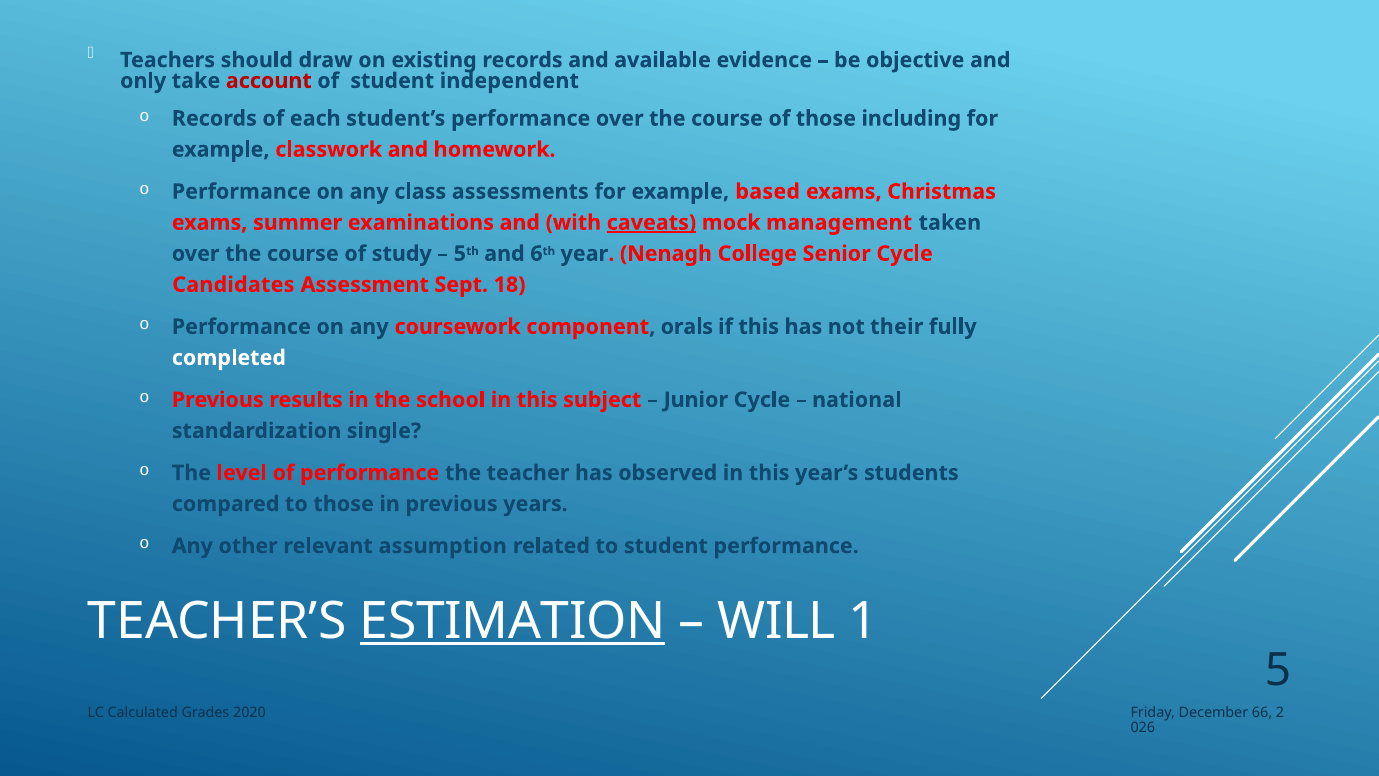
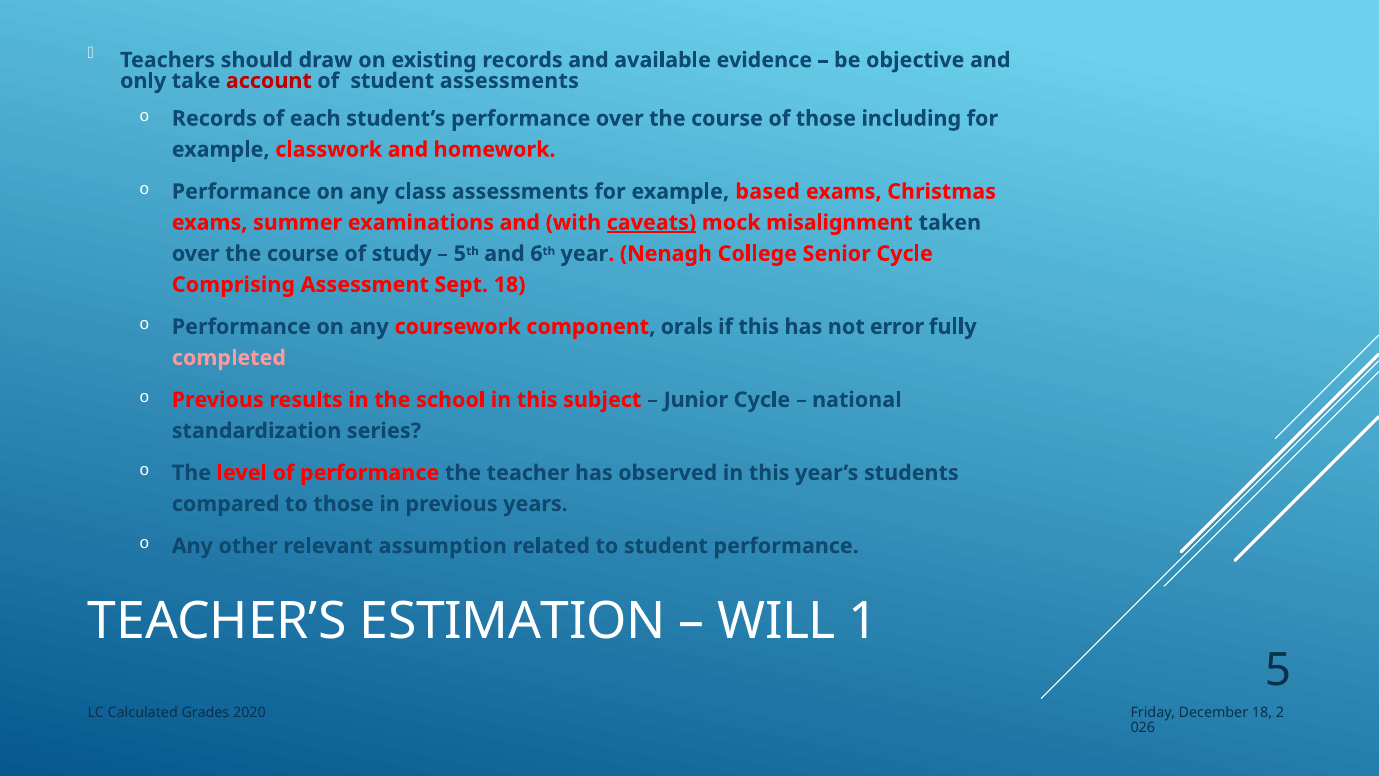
student independent: independent -> assessments (509, 81)
management: management -> misalignment (839, 223)
Candidates: Candidates -> Comprising (233, 285)
their: their -> error (897, 327)
completed colour: white -> pink (229, 358)
single: single -> series (384, 431)
ESTIMATION underline: present -> none (513, 621)
66: 66 -> 18 (1262, 713)
